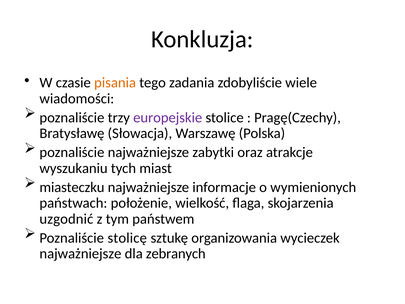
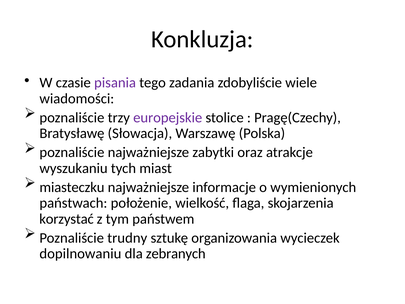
pisania colour: orange -> purple (115, 83)
uzgodnić: uzgodnić -> korzystać (67, 219)
stolicę: stolicę -> trudny (127, 238)
najważniejsze: najważniejsze -> dopilnowaniu (80, 253)
